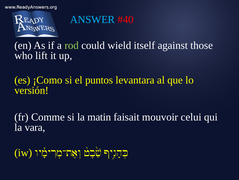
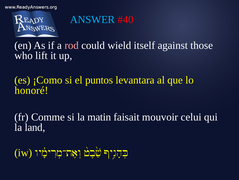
rod colour: light green -> pink (72, 45)
versión: versión -> honoré (31, 90)
vara: vara -> land (35, 127)
